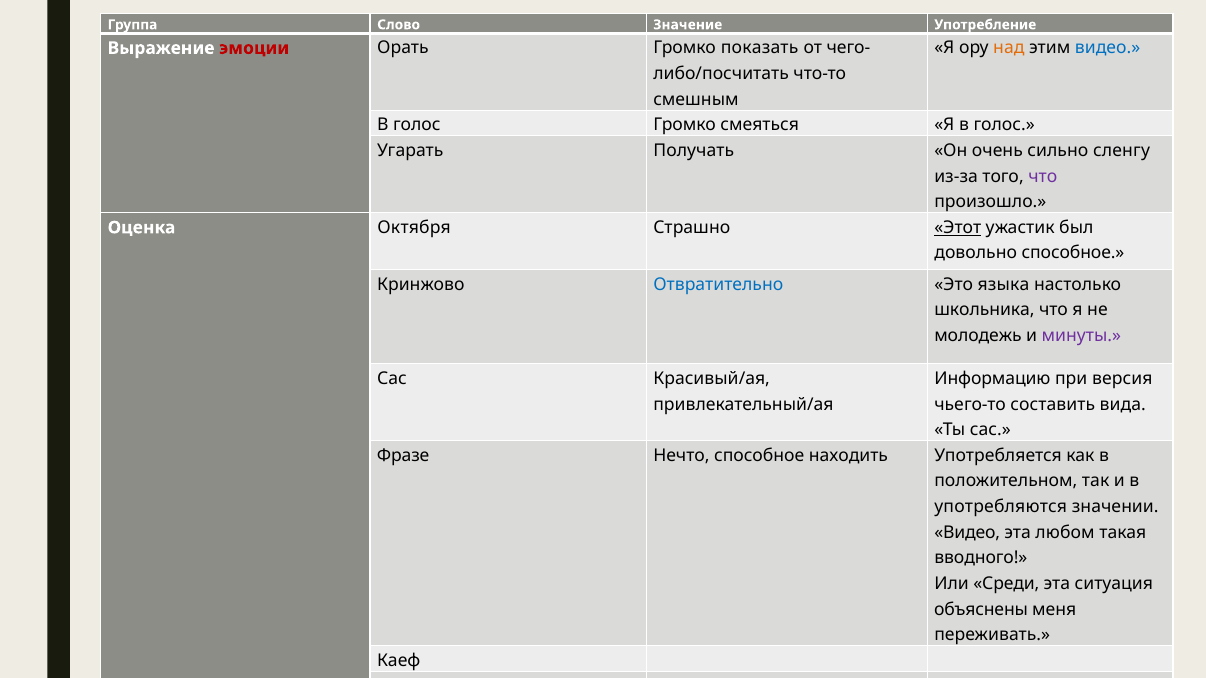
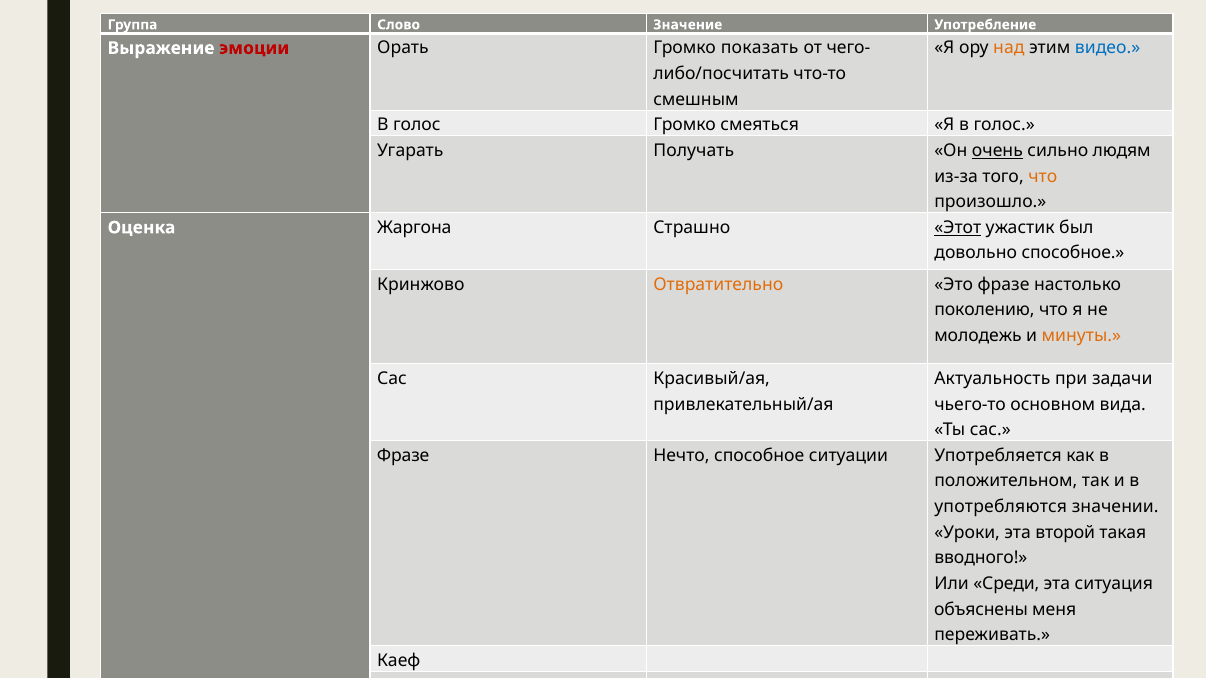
очень underline: none -> present (997, 151)
сленгу: сленгу -> людям (1122, 151)
что colour: purple -> orange (1043, 176)
Октября: Октября -> Жаргона (414, 228)
Отвратительно colour: blue -> orange (718, 284)
Это языка: языка -> фразе (1004, 284)
школьника: школьника -> поколению (984, 310)
минуты colour: purple -> orange (1081, 336)
Информацию: Информацию -> Актуальность (992, 379)
версия: версия -> задачи (1122, 379)
составить: составить -> основном (1053, 404)
находить: находить -> ситуации (848, 456)
Видео: Видео -> Уроки (967, 533)
любом: любом -> второй (1065, 533)
